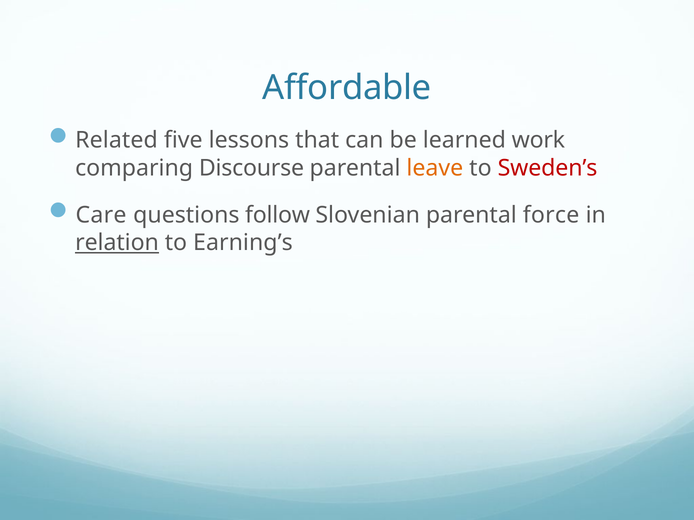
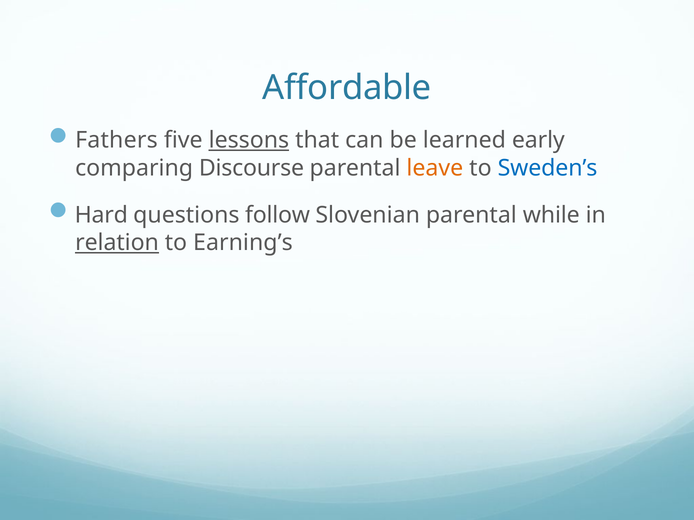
Related: Related -> Fathers (116, 140)
lessons underline: none -> present (249, 140)
work: work -> early (538, 140)
Sweden’s colour: red -> blue (548, 168)
Care: Care -> Hard (101, 215)
force: force -> while (551, 215)
